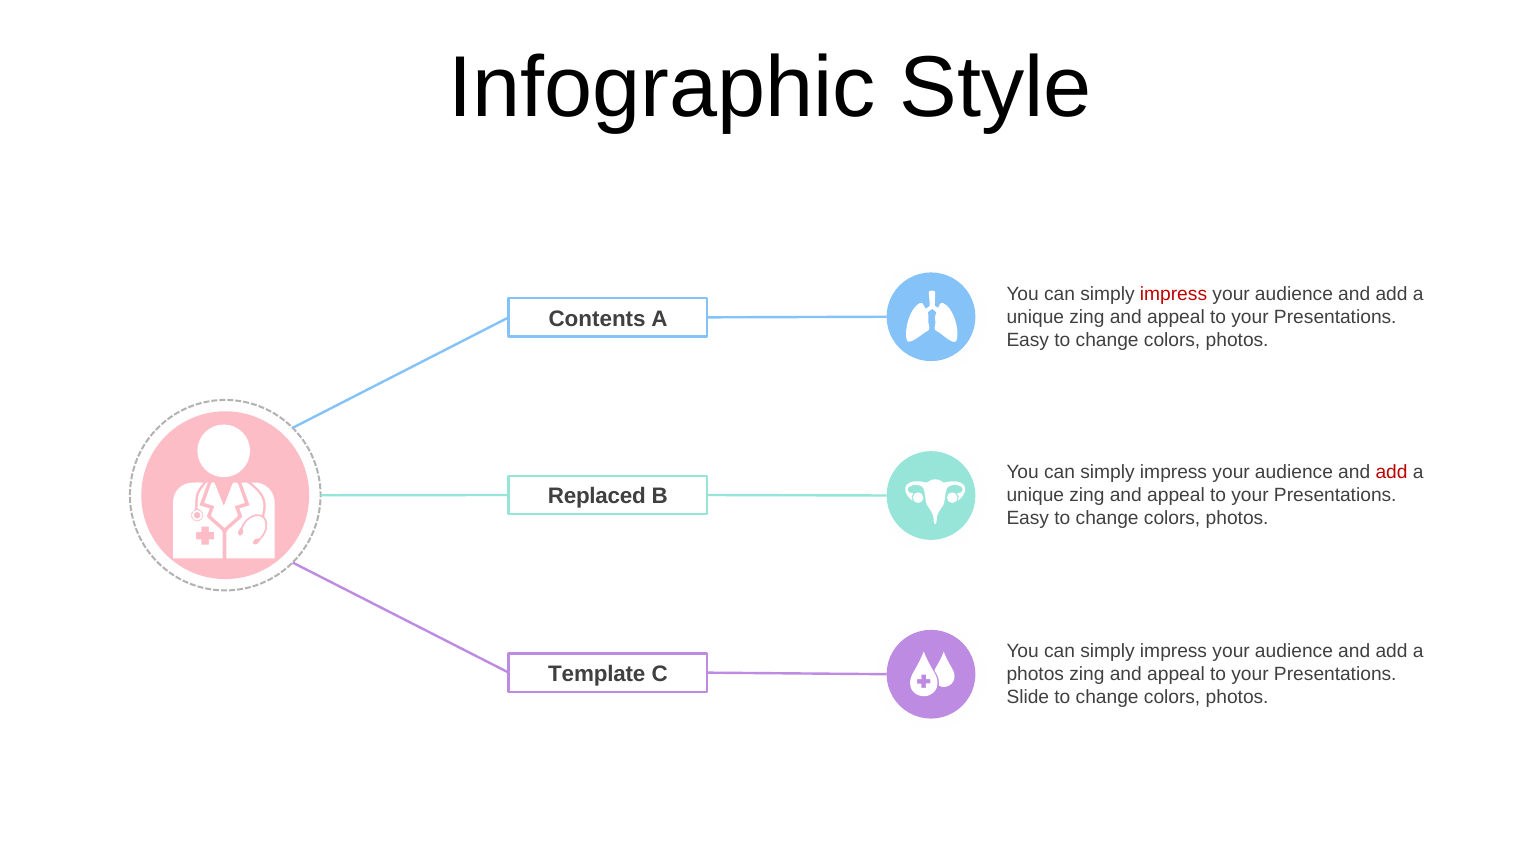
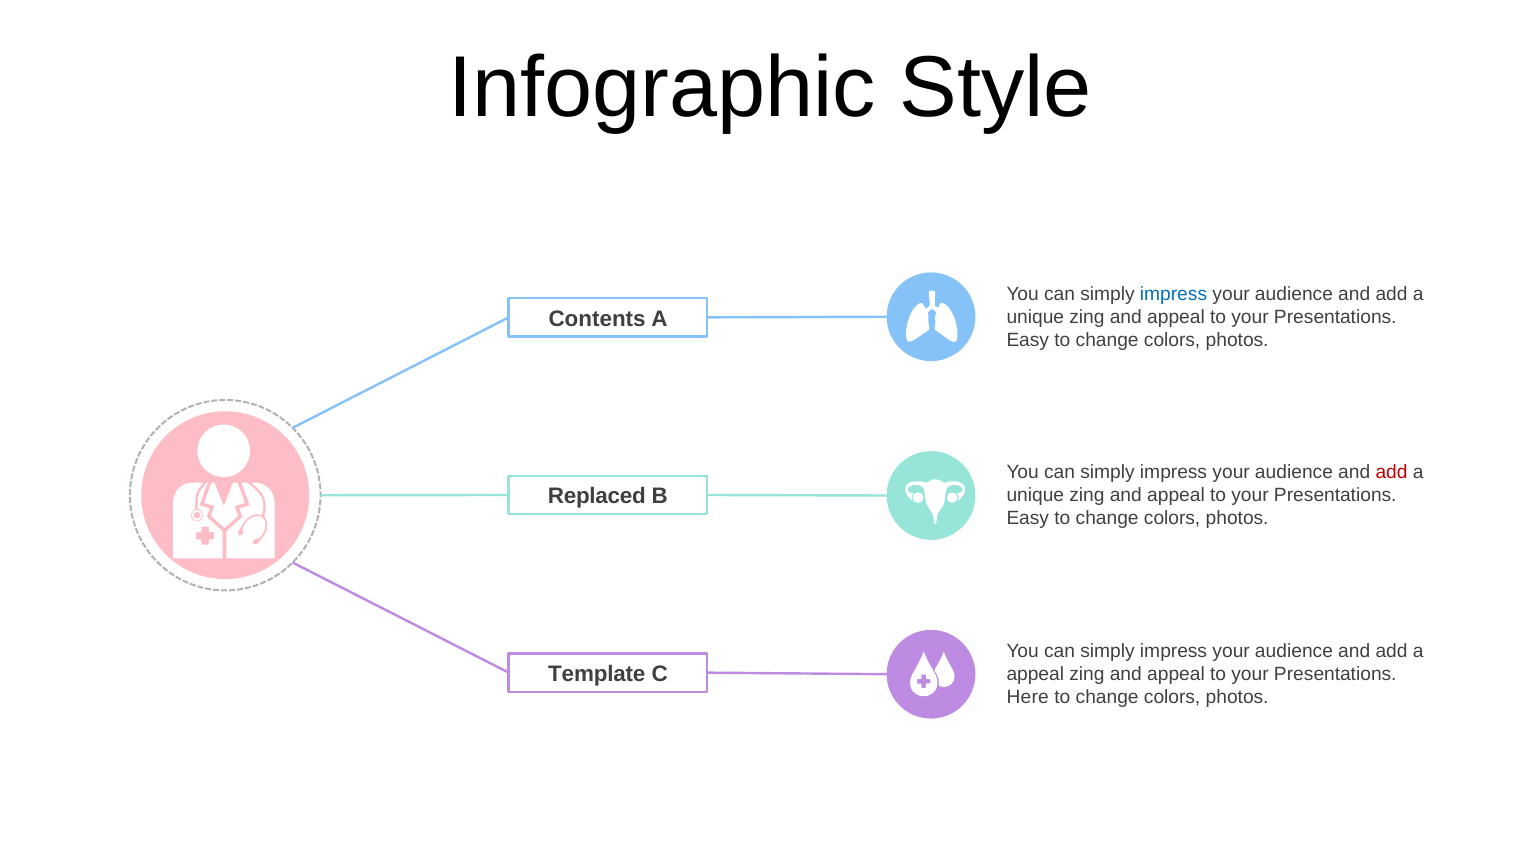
impress colour: red -> blue (1174, 294)
photos: photos -> appeal (1035, 675)
Slide: Slide -> Here (1028, 698)
